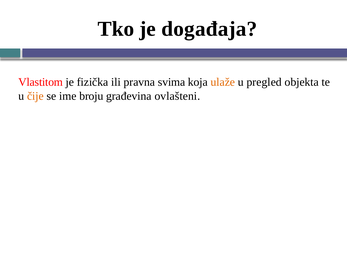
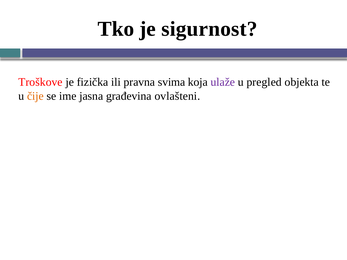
događaja: događaja -> sigurnost (209, 29)
Vlastitom: Vlastitom -> Troškove (41, 82)
ulaže colour: orange -> purple (223, 82)
broju: broju -> jasna (91, 96)
